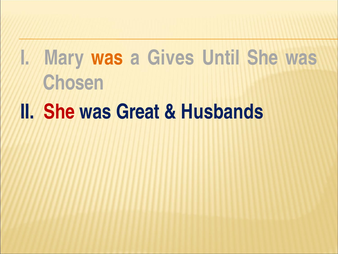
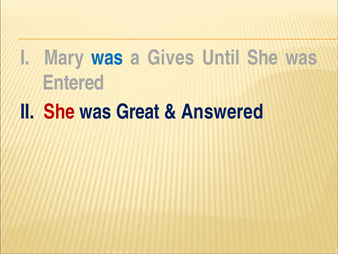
was colour: orange -> blue (107, 58)
Chosen: Chosen -> Entered (73, 83)
Husbands: Husbands -> Answered (222, 112)
